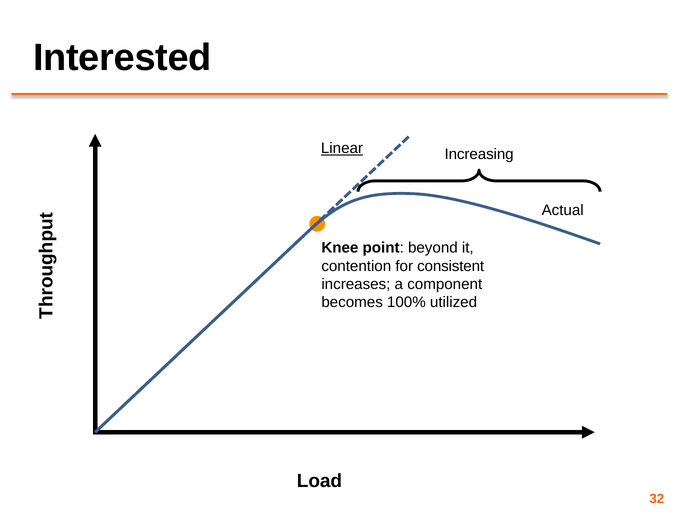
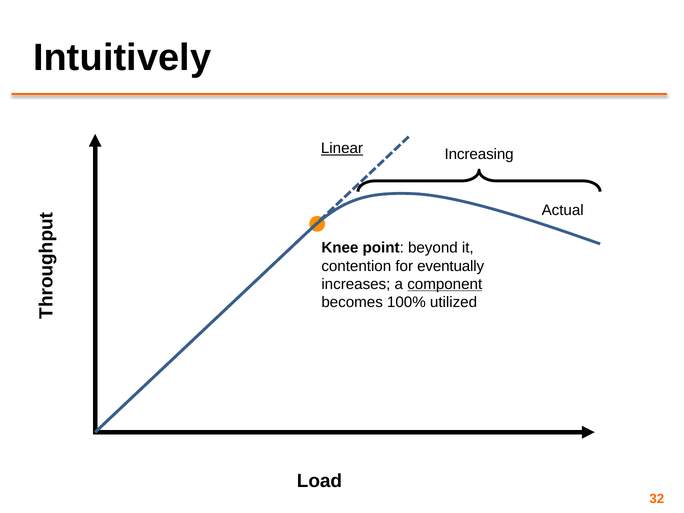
Interested: Interested -> Intuitively (122, 58)
consistent: consistent -> eventually (451, 266)
component underline: none -> present (445, 284)
